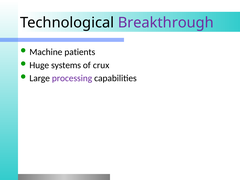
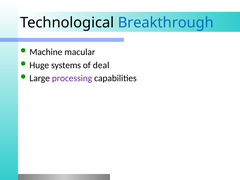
Breakthrough colour: purple -> blue (166, 23)
patients: patients -> macular (80, 52)
crux: crux -> deal (101, 65)
